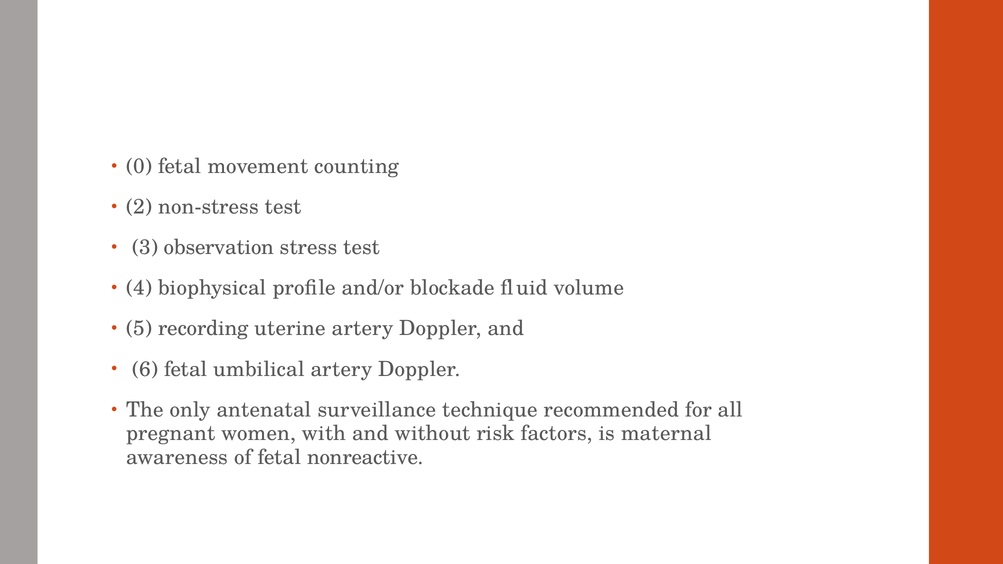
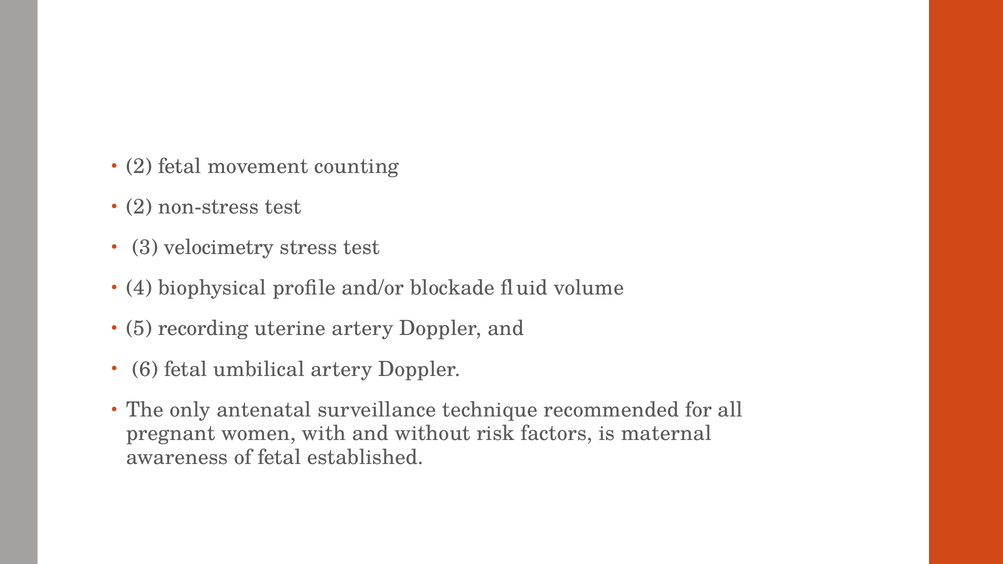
0: 0 -> 2 (139, 166)
observation: observation -> velocimetry (219, 248)
nonreactive: nonreactive -> established (365, 458)
